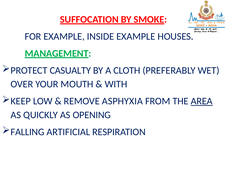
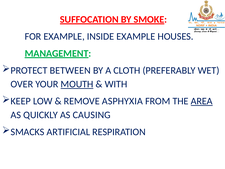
CASUALTY: CASUALTY -> BETWEEN (70, 70)
MOUTH underline: none -> present (77, 84)
OPENING: OPENING -> CAUSING (92, 115)
FALLING: FALLING -> SMACKS (28, 132)
